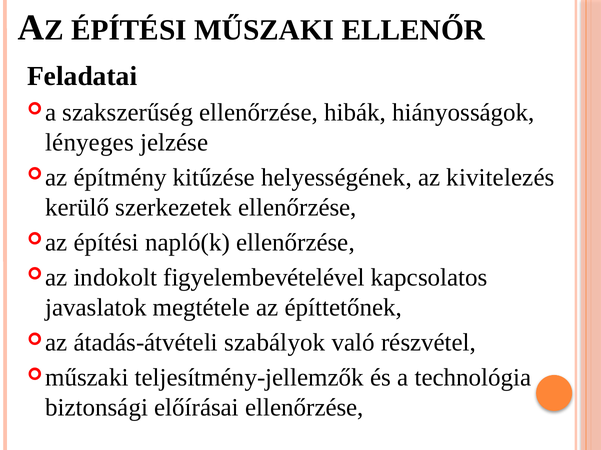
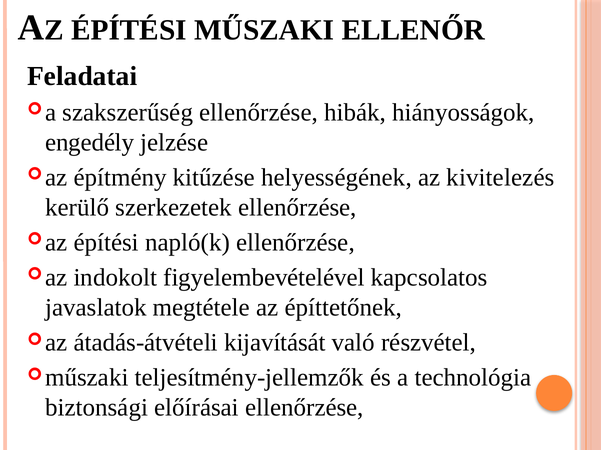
lényeges: lényeges -> engedély (90, 143)
szabályok: szabályok -> kijavítását (275, 343)
